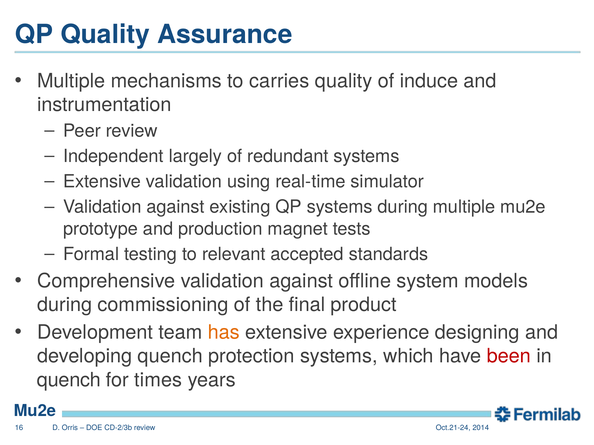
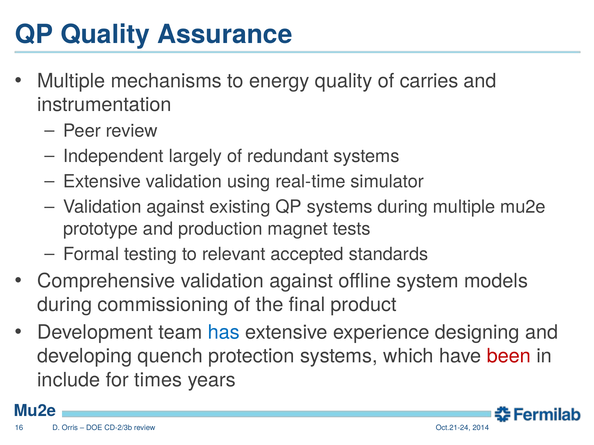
carries: carries -> energy (279, 81)
induce: induce -> carries (429, 81)
has colour: orange -> blue (224, 333)
quench: quench -> include (69, 380)
